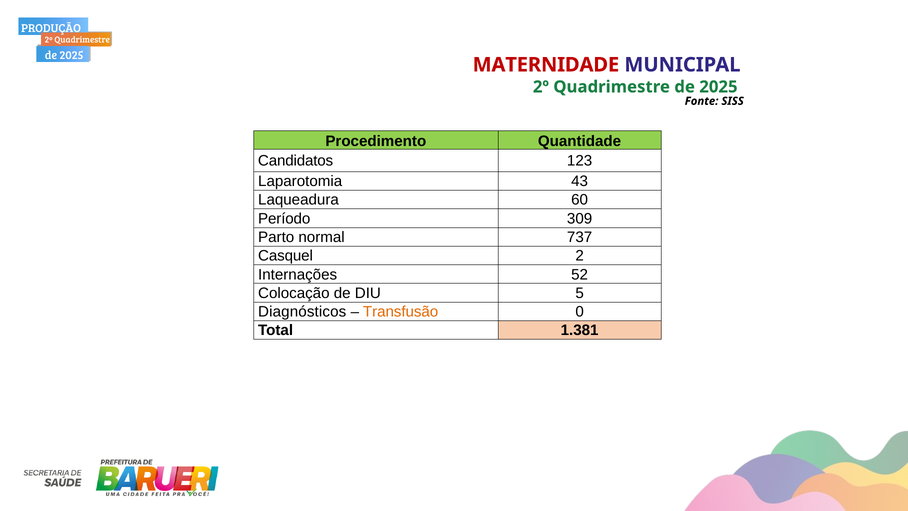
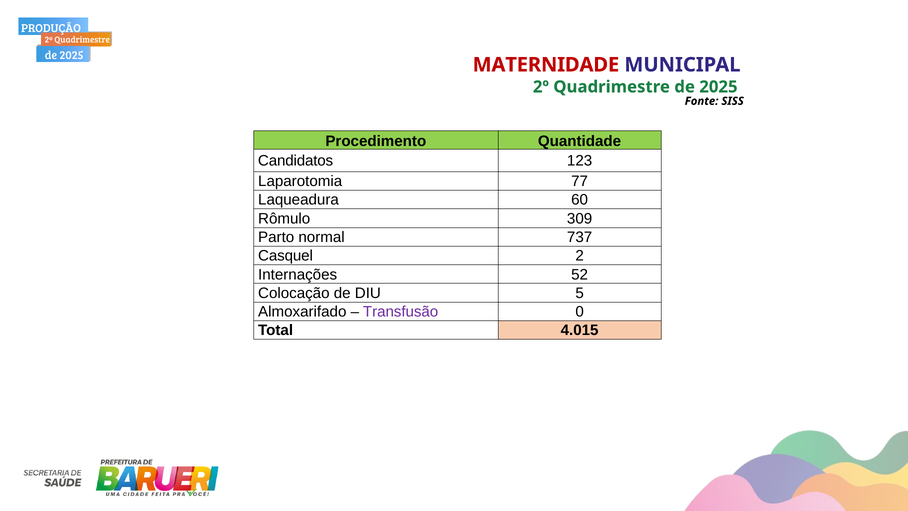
43: 43 -> 77 (580, 181)
Período: Período -> Rômulo (284, 218)
Diagnósticos: Diagnósticos -> Almoxarifado (302, 312)
Transfusão colour: orange -> purple (401, 312)
1.381: 1.381 -> 4.015 (580, 330)
